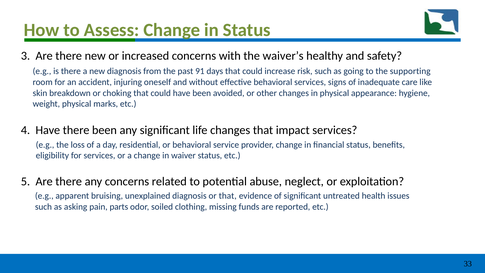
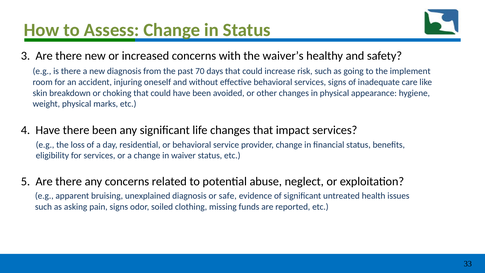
91: 91 -> 70 (200, 71)
supporting: supporting -> implement (410, 71)
or that: that -> safe (228, 196)
pain parts: parts -> signs (119, 207)
